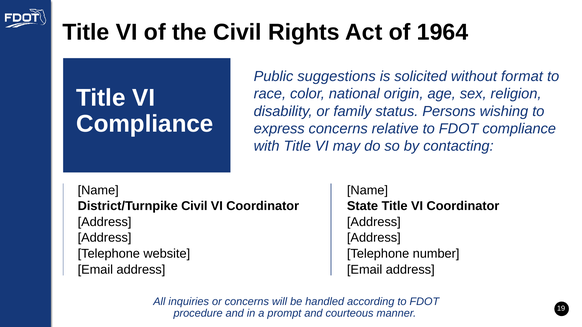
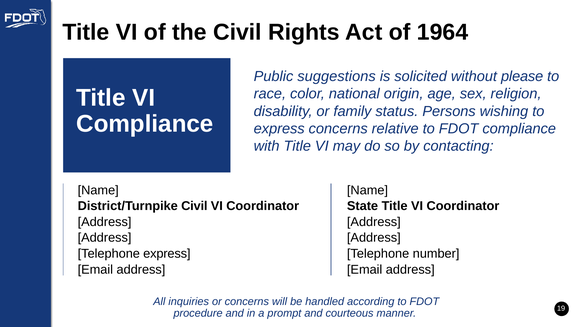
format: format -> please (522, 77)
Telephone website: website -> express (167, 254)
